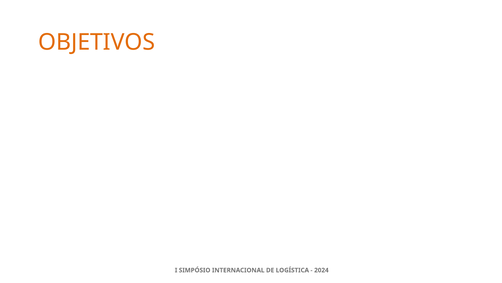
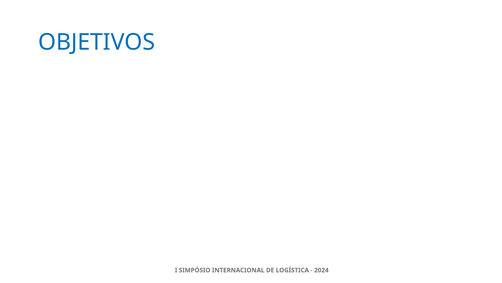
OBJETIVOS colour: orange -> blue (97, 42)
